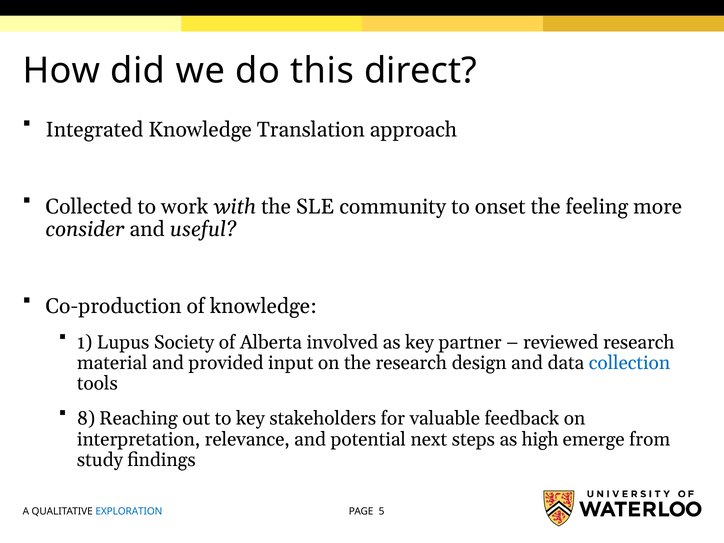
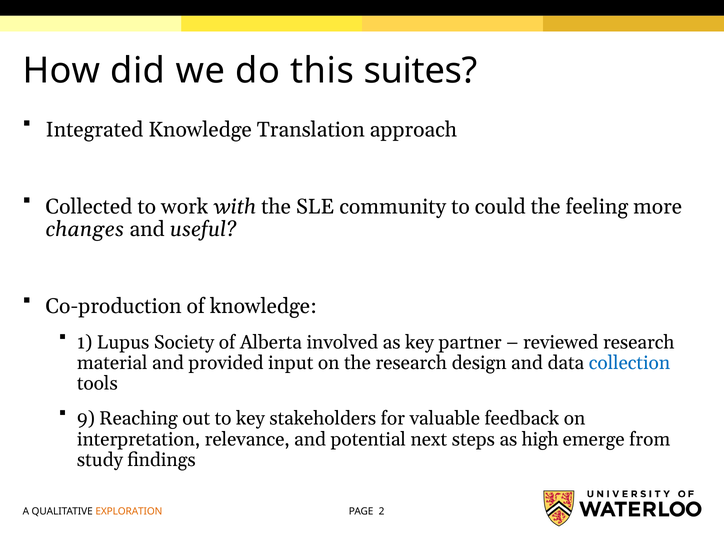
direct: direct -> suites (421, 71)
onset: onset -> could (500, 207)
consider: consider -> changes (85, 229)
8: 8 -> 9 (86, 419)
EXPLORATION colour: blue -> orange (129, 511)
5: 5 -> 2 (382, 511)
